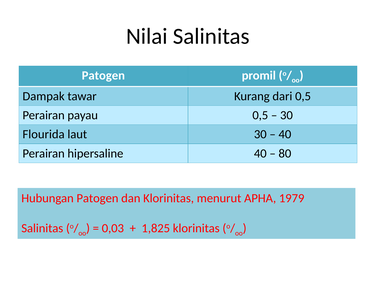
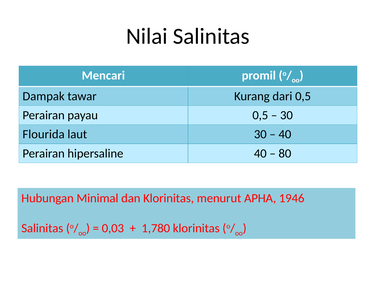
Patogen: Patogen -> Mencari (103, 75)
Hubungan Patogen: Patogen -> Minimal (97, 198)
1979: 1979 -> 1946 (292, 198)
1,825: 1,825 -> 1,780 (156, 228)
